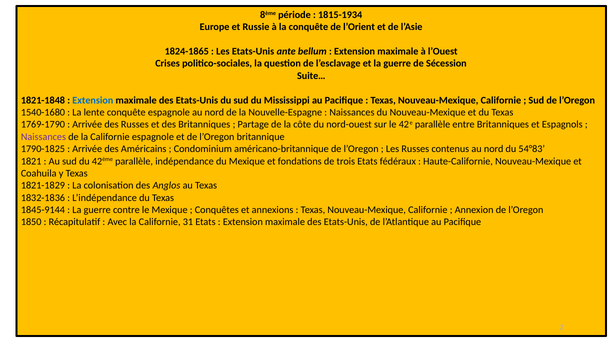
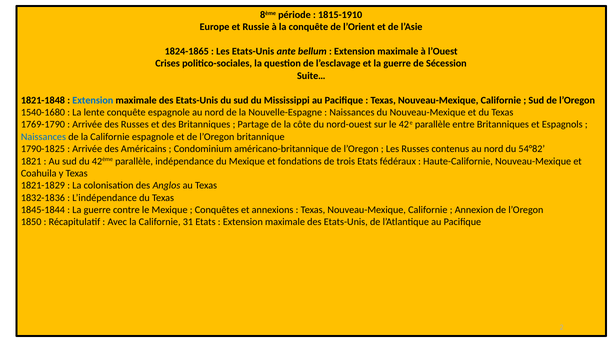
1815-1934: 1815-1934 -> 1815-1910 (340, 15)
Naissances colour: purple -> blue (43, 137)
54°83: 54°83 -> 54°82 (532, 149)
1845-9144: 1845-9144 -> 1845-1844 (43, 210)
